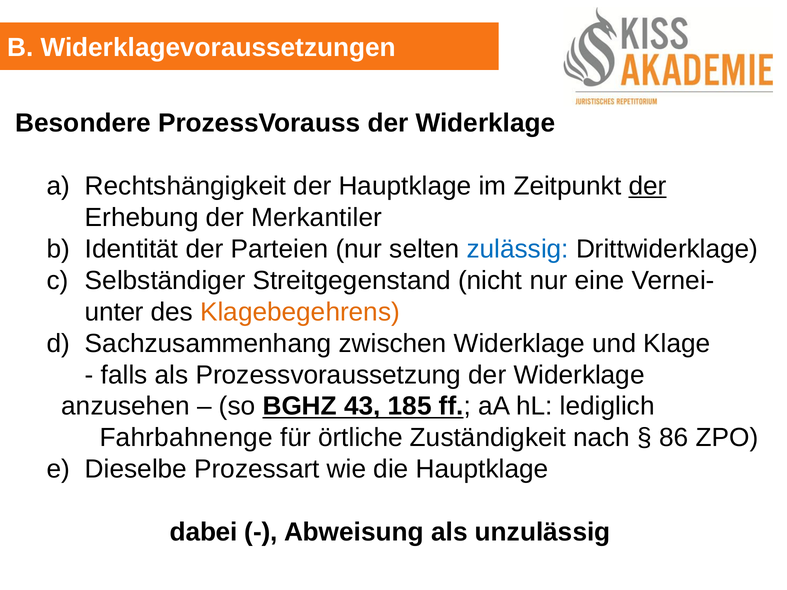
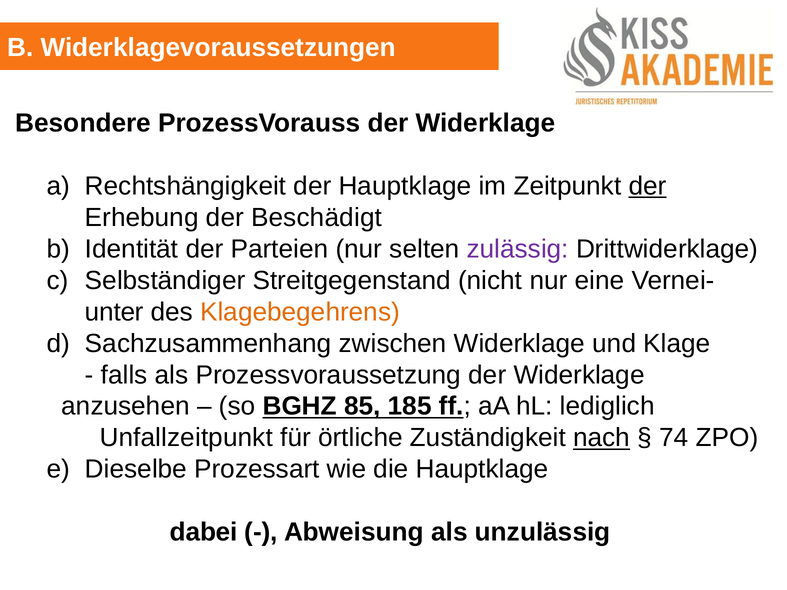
Merkantiler: Merkantiler -> Beschädigt (317, 218)
zulässig colour: blue -> purple (518, 249)
43: 43 -> 85 (362, 406)
Fahrbahnenge: Fahrbahnenge -> Unfallzeitpunkt (186, 438)
nach underline: none -> present (602, 438)
86: 86 -> 74 (674, 438)
